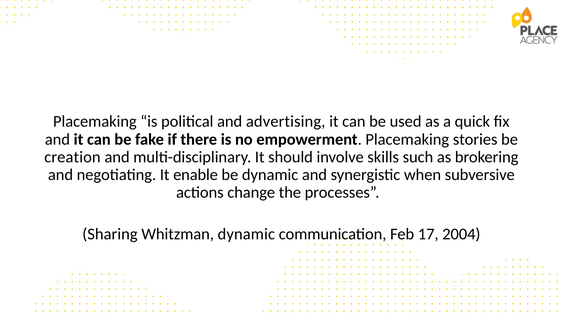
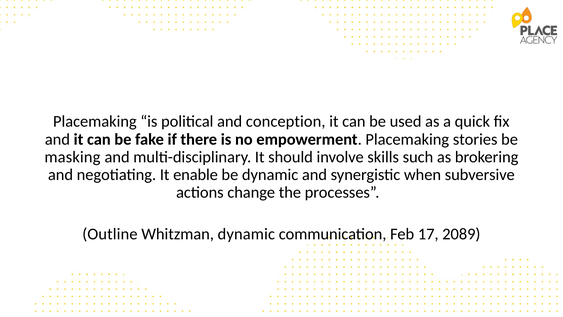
advertising: advertising -> conception (286, 121)
creation: creation -> masking (72, 157)
Sharing: Sharing -> Outline (110, 234)
2004: 2004 -> 2089 (461, 234)
